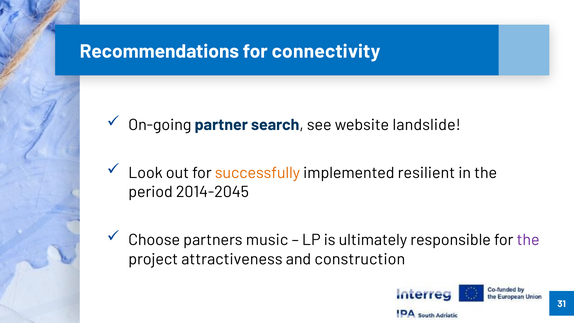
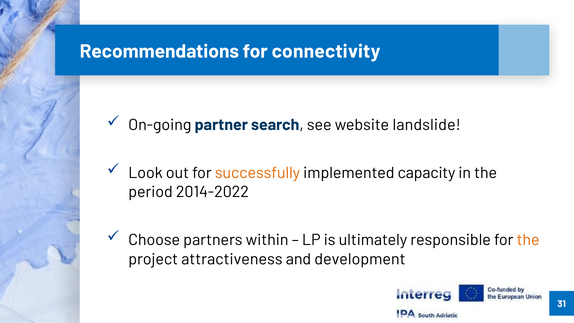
resilient: resilient -> capacity (427, 173)
2014-2045: 2014-2045 -> 2014-2022 (212, 192)
music: music -> within (267, 240)
the colour: purple -> orange (528, 240)
construction: construction -> development (360, 259)
